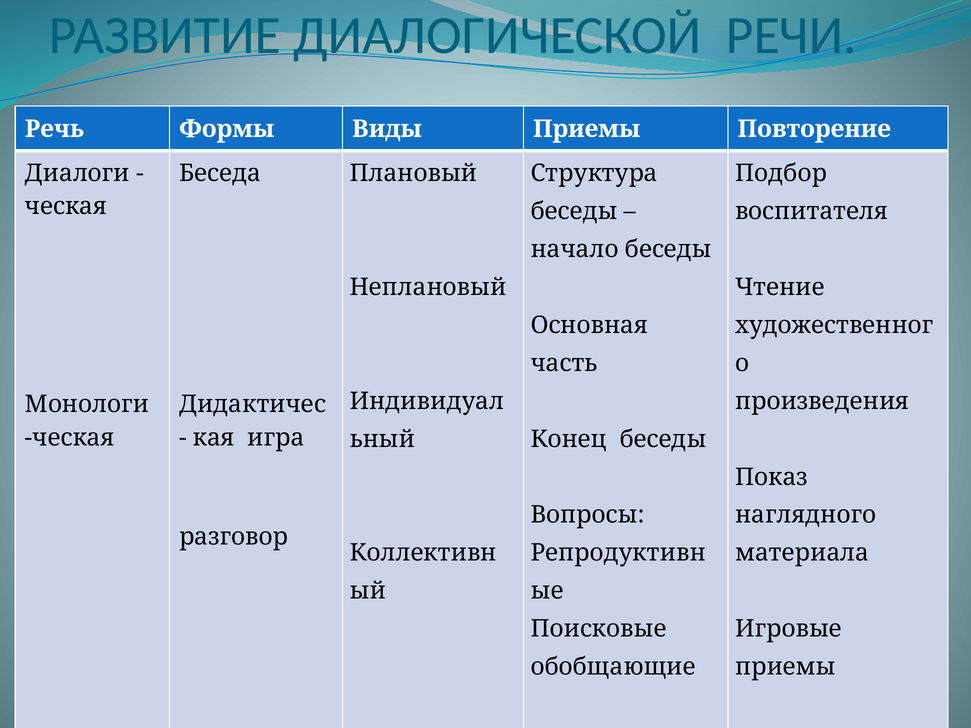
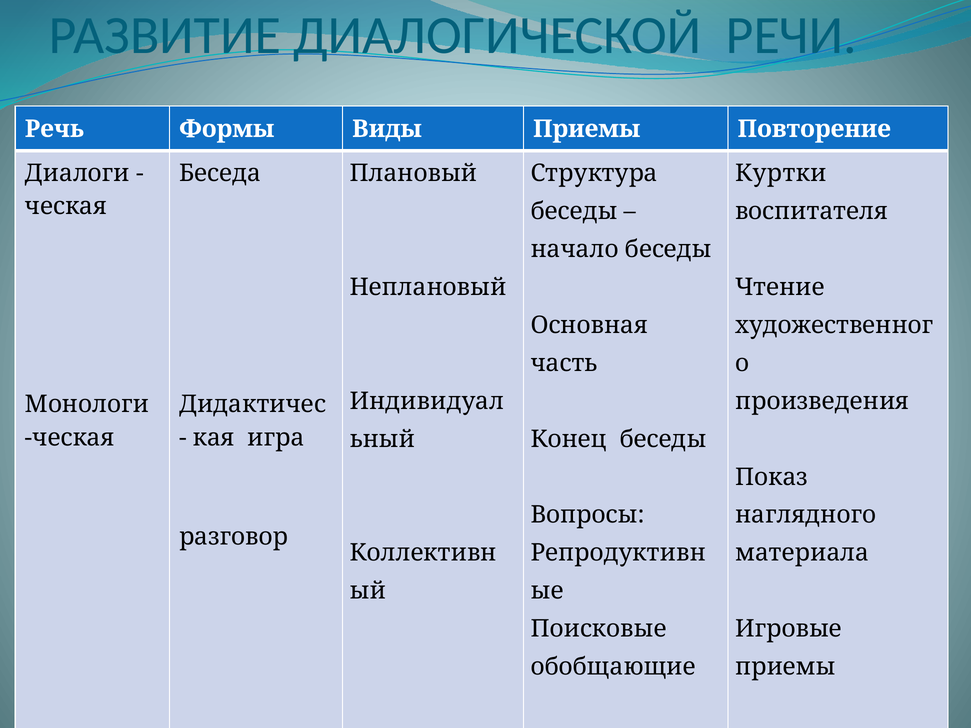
Подбор: Подбор -> Куртки (781, 173)
